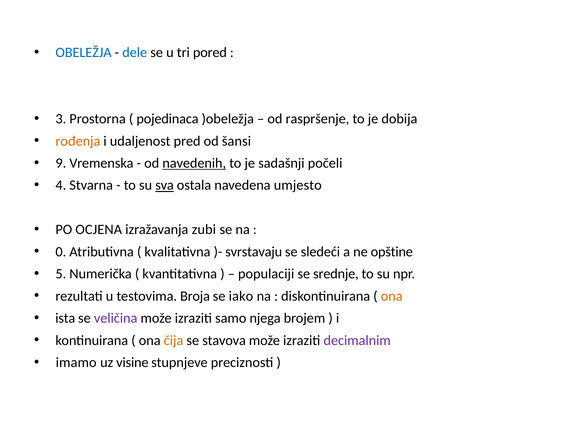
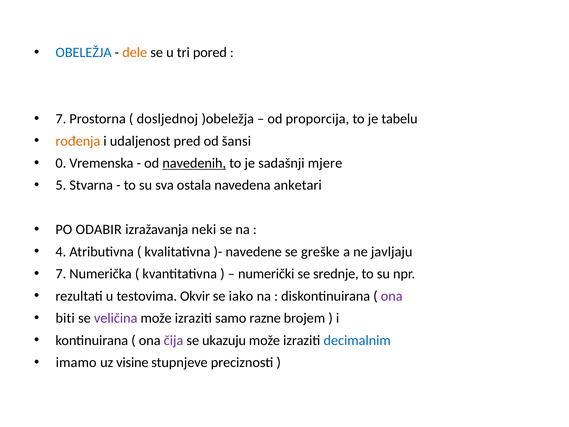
dele colour: blue -> orange (135, 52)
3: 3 -> 7 (61, 119)
pojedinaca: pojedinaca -> dosljednoj (167, 119)
raspršenje: raspršenje -> proporcija (317, 119)
dobija: dobija -> tabelu (400, 119)
9: 9 -> 0 (61, 163)
počeli: počeli -> mjere (325, 163)
4: 4 -> 5 (61, 185)
sva underline: present -> none (165, 185)
umjesto: umjesto -> anketari (298, 185)
OCJENA: OCJENA -> ODABIR (99, 229)
zubi: zubi -> neki (204, 229)
0: 0 -> 4 (61, 252)
svrstavaju: svrstavaju -> navedene (254, 252)
sledeći: sledeći -> greške (320, 252)
opštine: opštine -> javljaju (392, 252)
5: 5 -> 7 (61, 274)
populaciji: populaciji -> numerički (266, 274)
Broja: Broja -> Okvir (195, 296)
ona colour: orange -> purple (392, 296)
ista: ista -> biti (65, 318)
njega: njega -> razne (265, 318)
čija colour: orange -> purple (173, 340)
stavova: stavova -> ukazuju (224, 340)
decimalnim colour: purple -> blue (357, 340)
